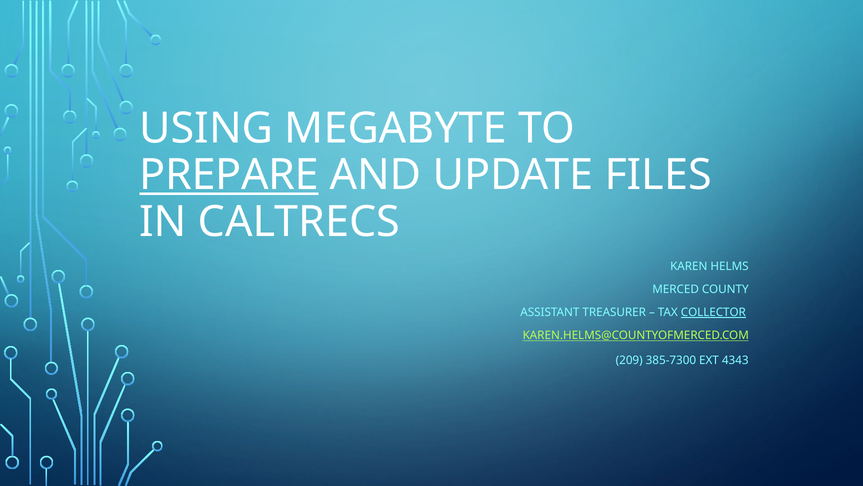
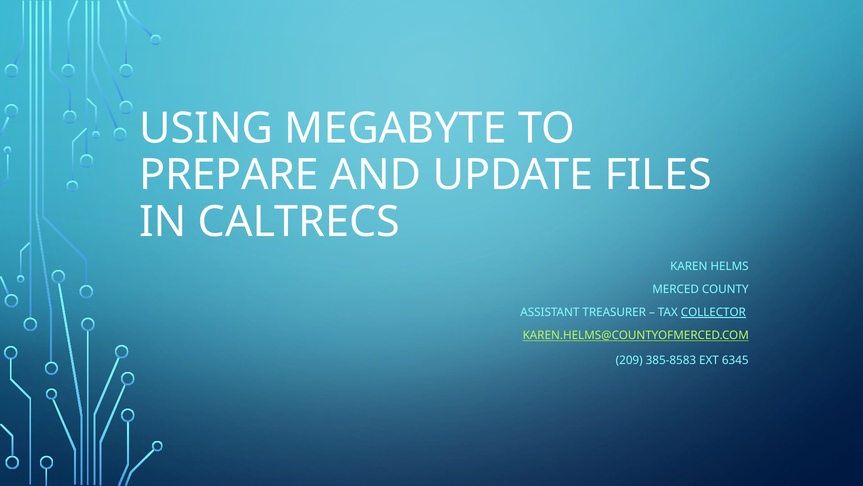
PREPARE underline: present -> none (229, 175)
385-7300: 385-7300 -> 385-8583 (671, 360)
4343: 4343 -> 6345 (735, 360)
